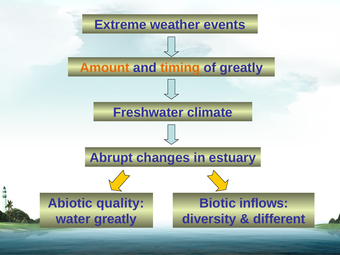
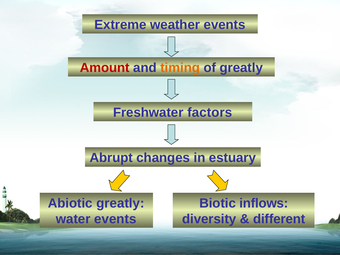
Amount colour: orange -> red (105, 68)
climate: climate -> factors (210, 113)
Abiotic quality: quality -> greatly (120, 203)
water greatly: greatly -> events (115, 219)
